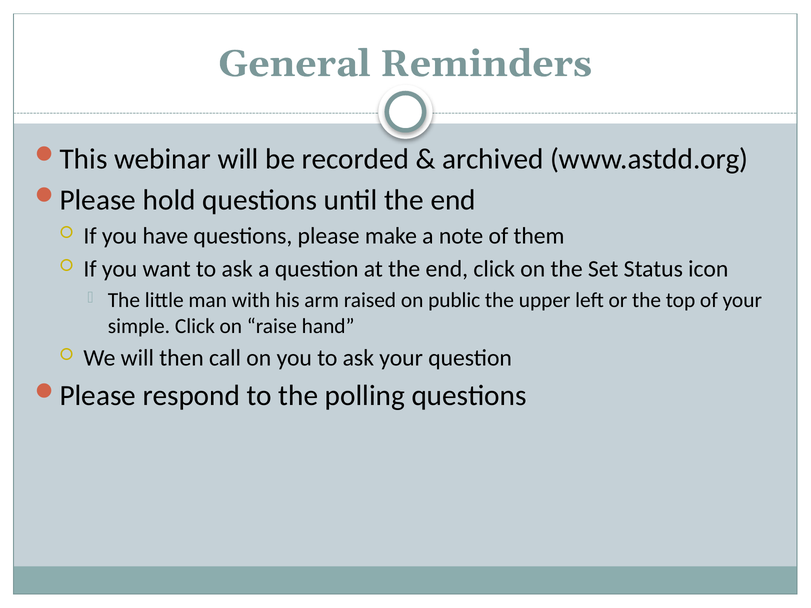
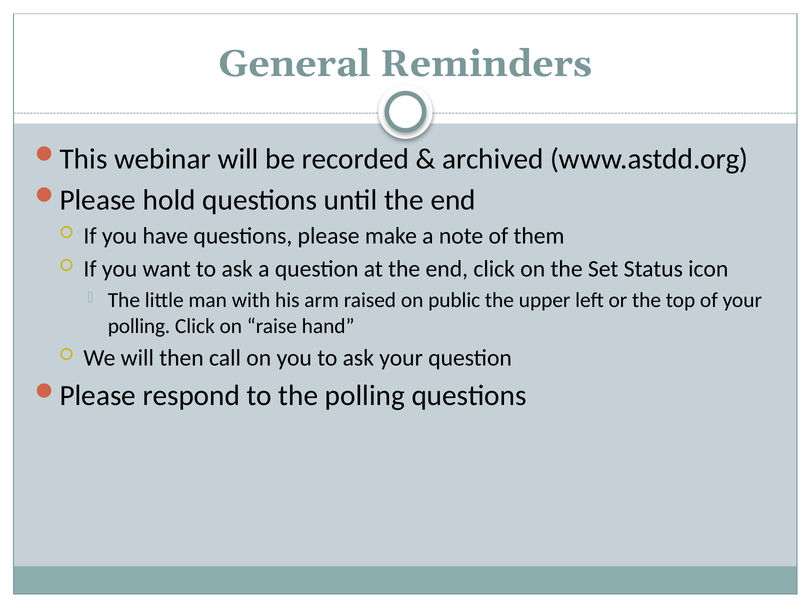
simple: simple -> polling (139, 326)
